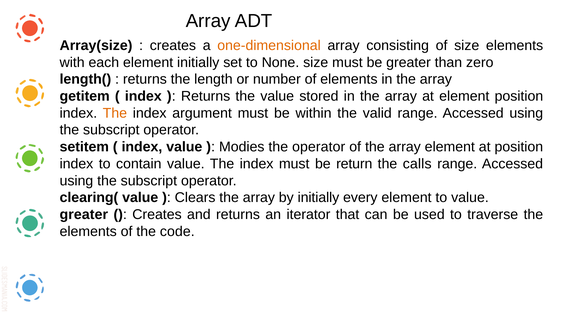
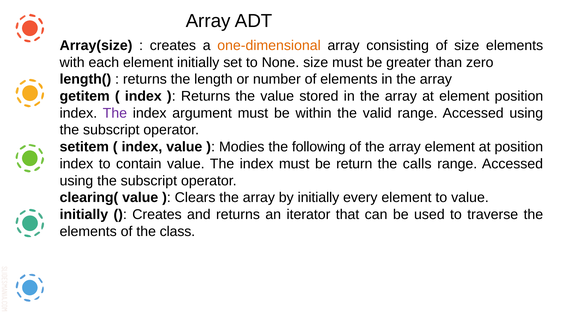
The colour: orange -> purple (115, 113)
the operator: operator -> following (319, 147)
greater: greater -> initially (84, 215)
code: code -> class (177, 232)
